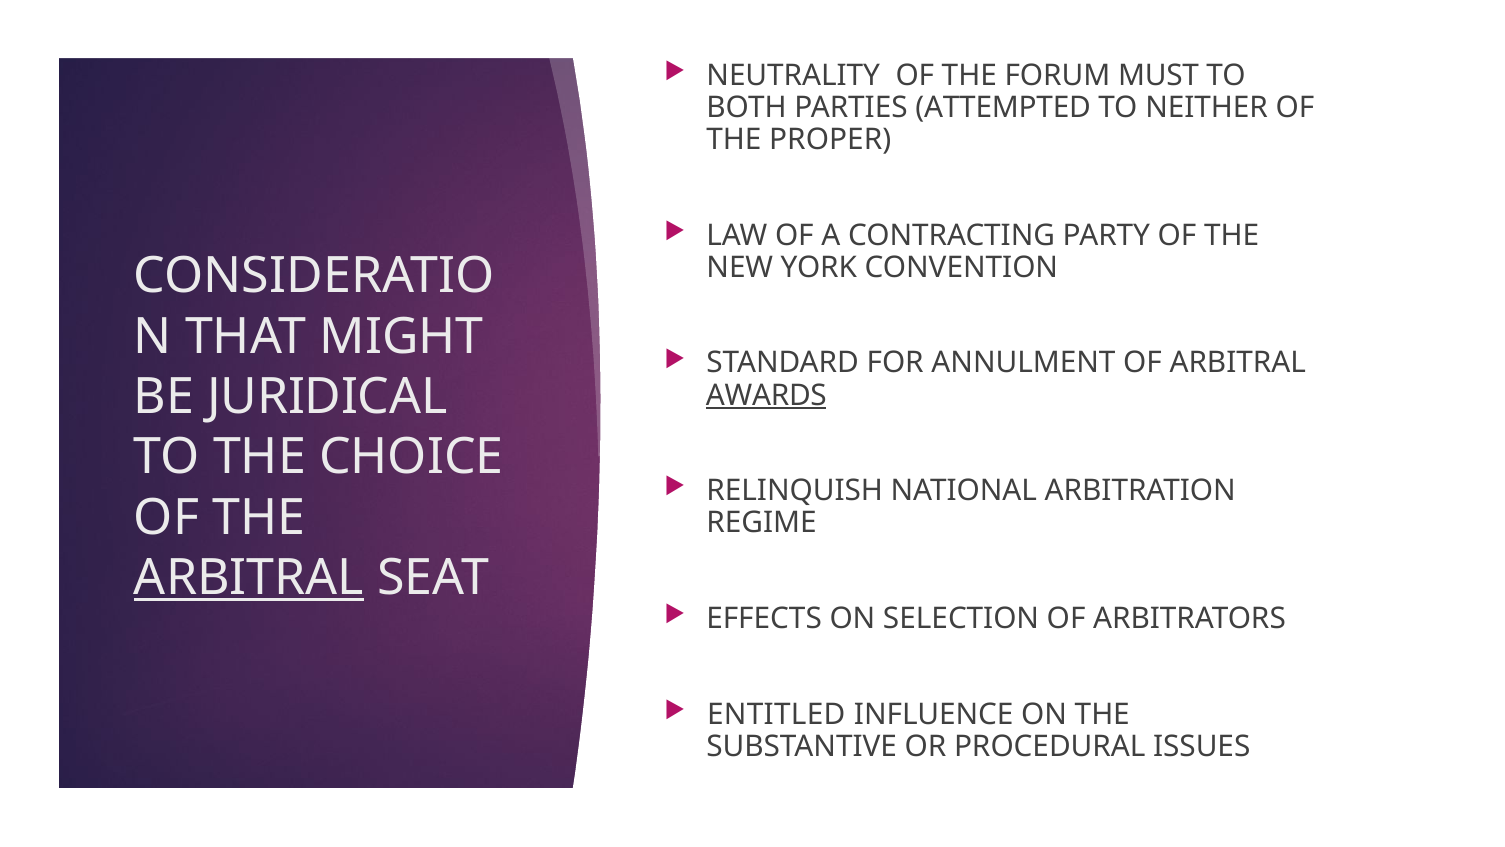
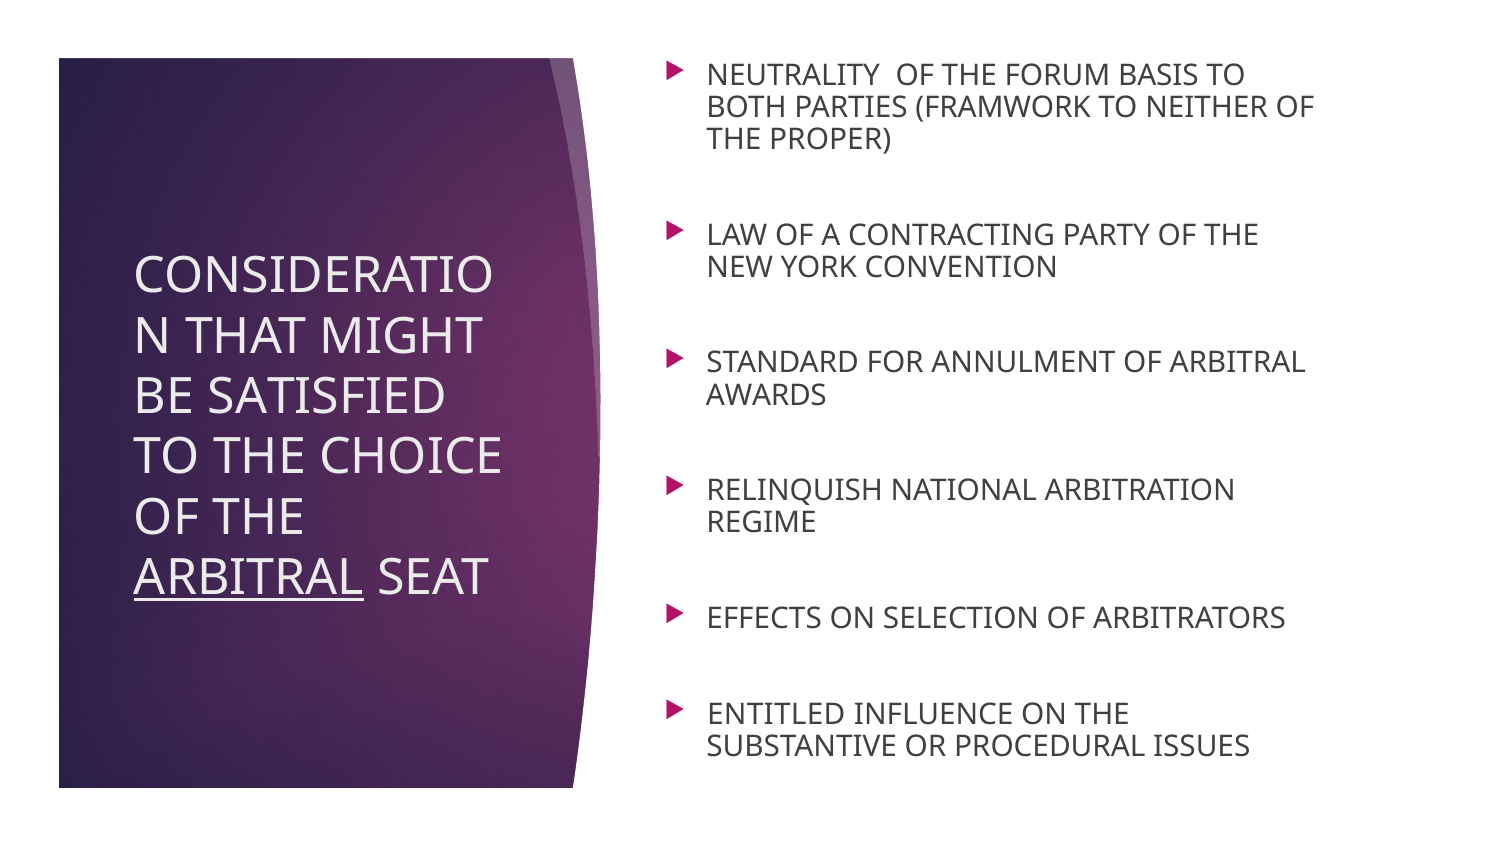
MUST: MUST -> BASIS (1158, 75)
ATTEMPTED: ATTEMPTED -> FRAMWORK (1003, 108)
JURIDICAL: JURIDICAL -> SATISFIED (327, 397)
AWARDS underline: present -> none (766, 395)
